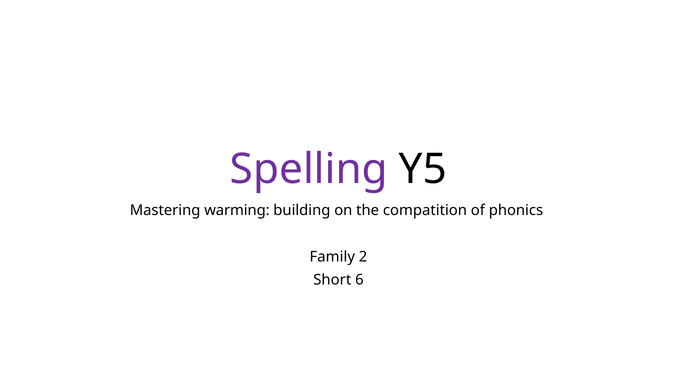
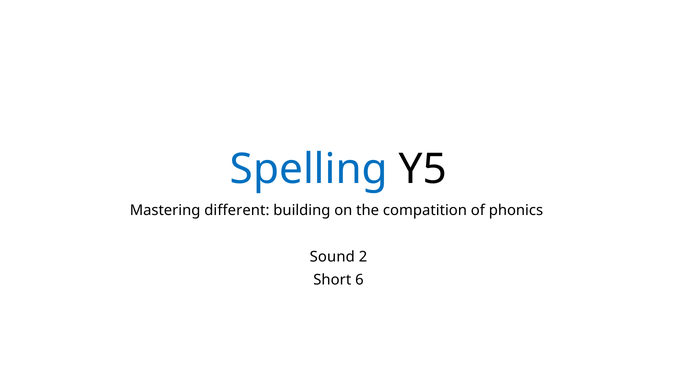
Spelling colour: purple -> blue (309, 169)
warming: warming -> different (237, 210)
Family: Family -> Sound (332, 257)
